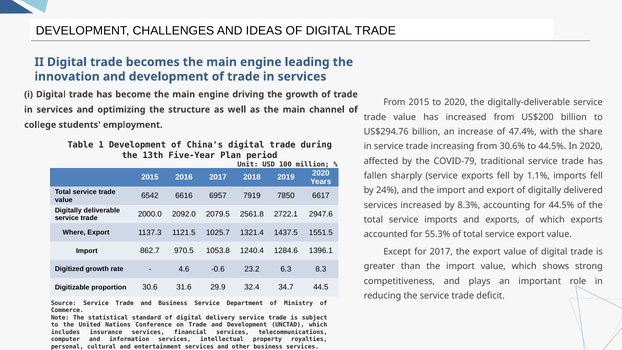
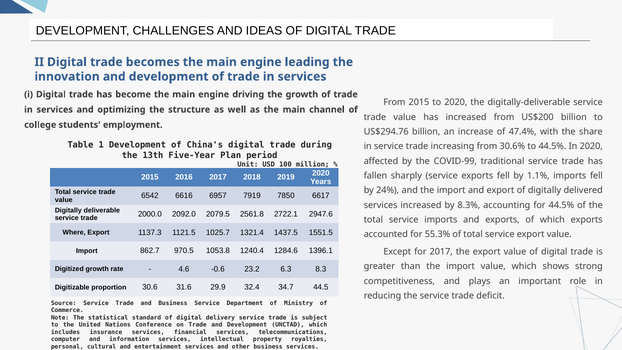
COVID-79: COVID-79 -> COVID-99 (455, 161)
